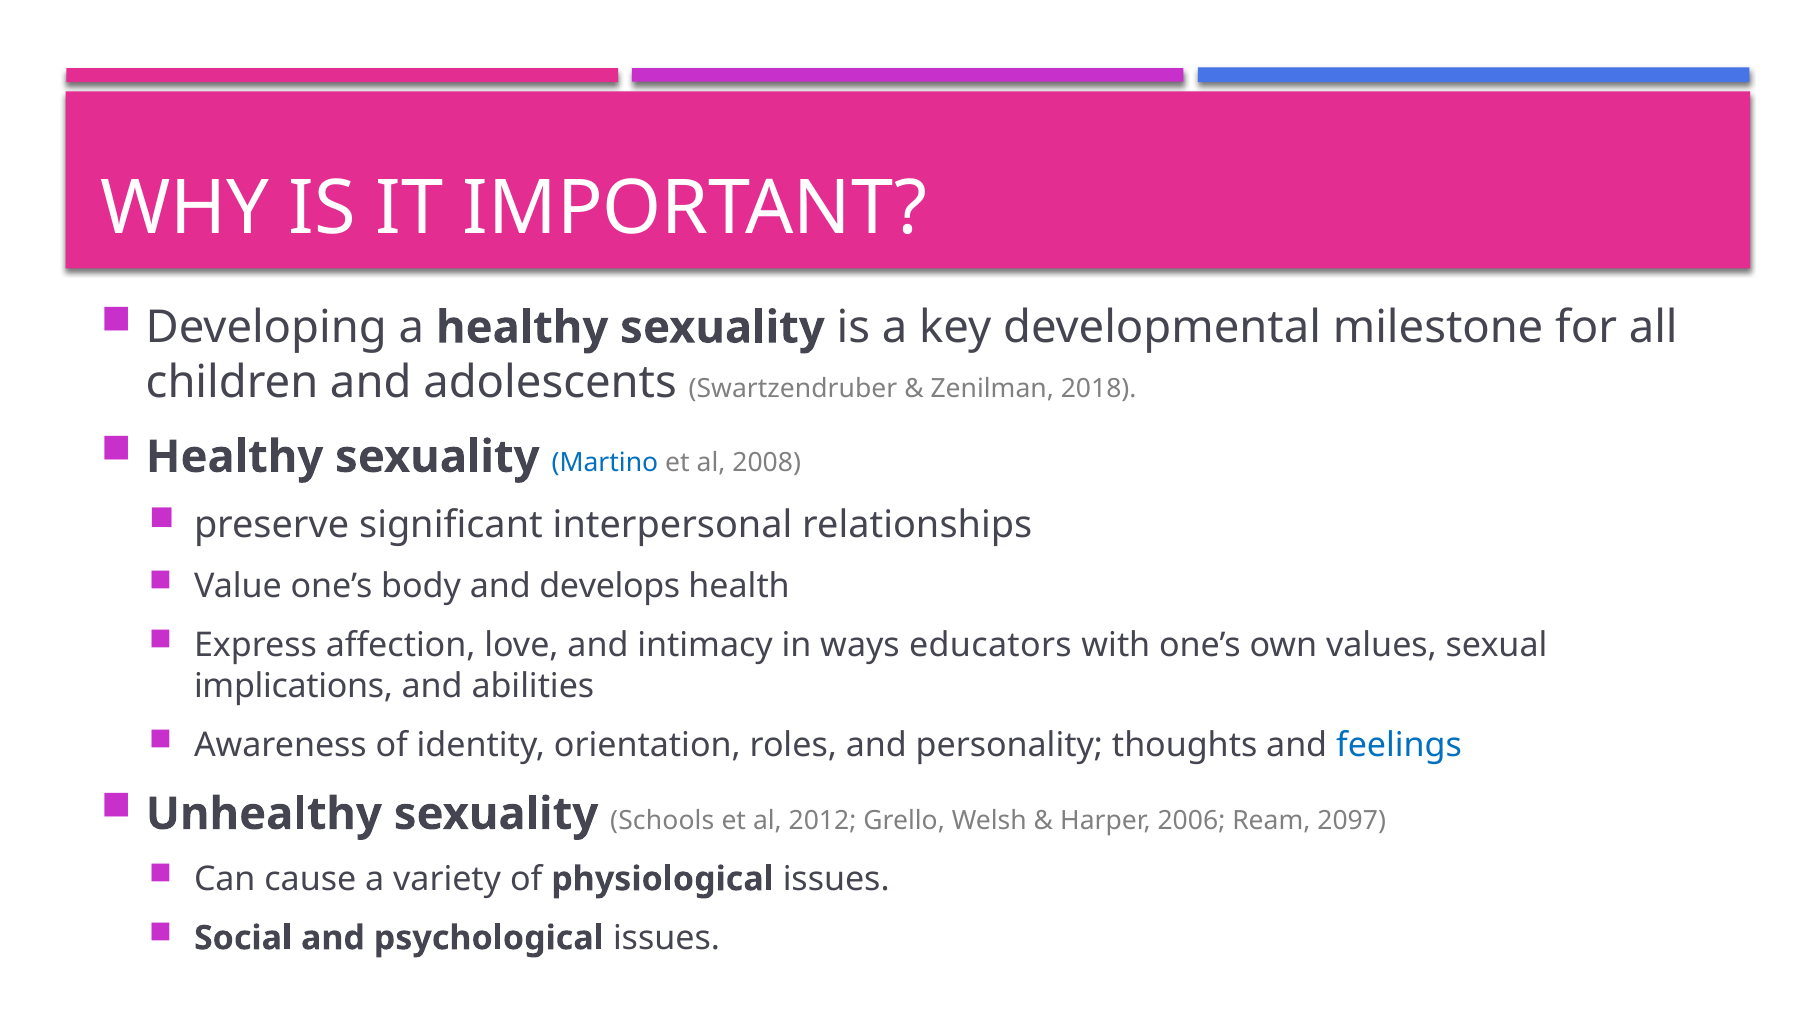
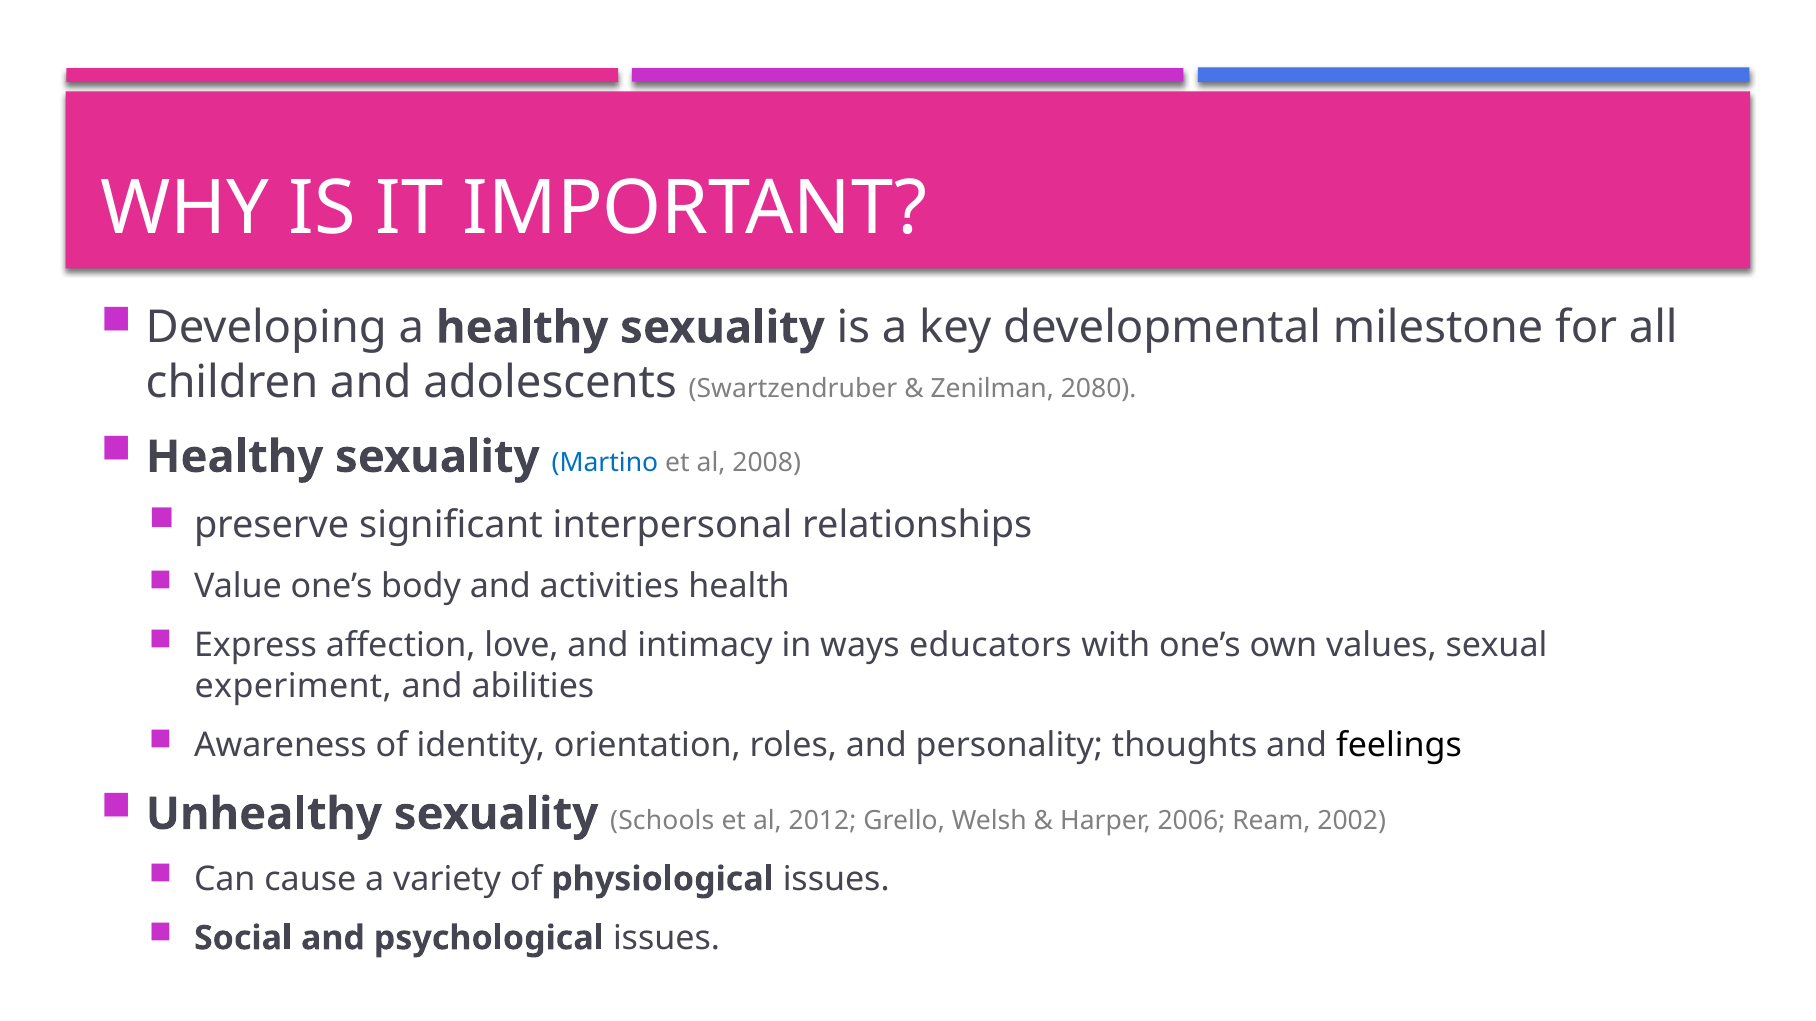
2018: 2018 -> 2080 (1099, 388)
develops: develops -> activities (610, 587)
implications: implications -> experiment (293, 686)
feelings colour: blue -> black (1399, 746)
2097: 2097 -> 2002 (1352, 821)
